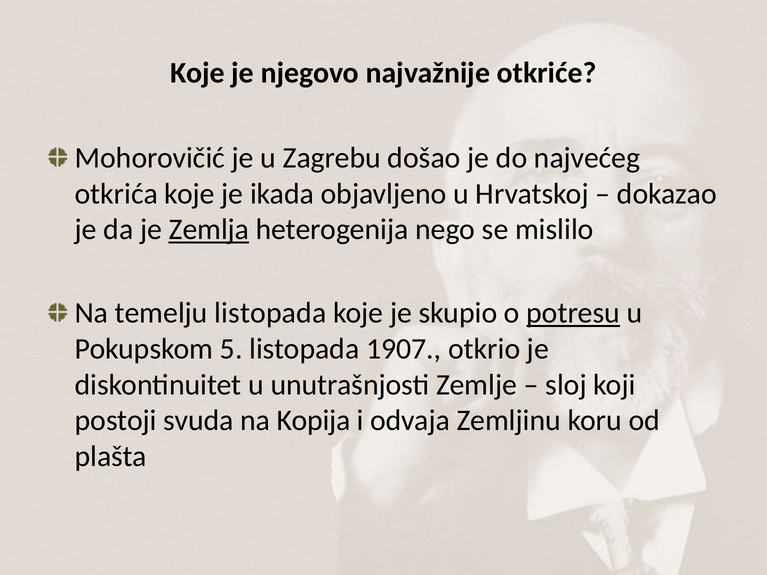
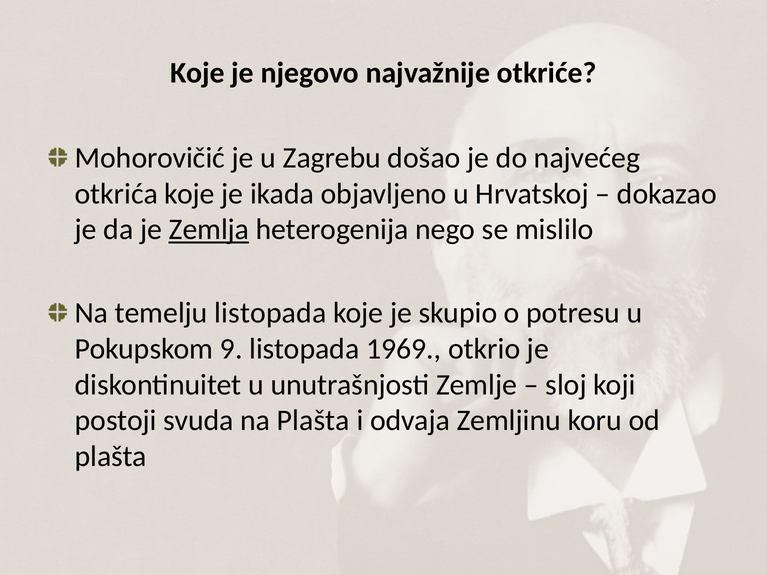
potresu underline: present -> none (573, 313)
5: 5 -> 9 (231, 349)
1907: 1907 -> 1969 (404, 349)
na Kopija: Kopija -> Plašta (313, 421)
